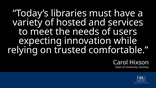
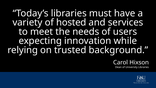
comfortable: comfortable -> background (118, 50)
